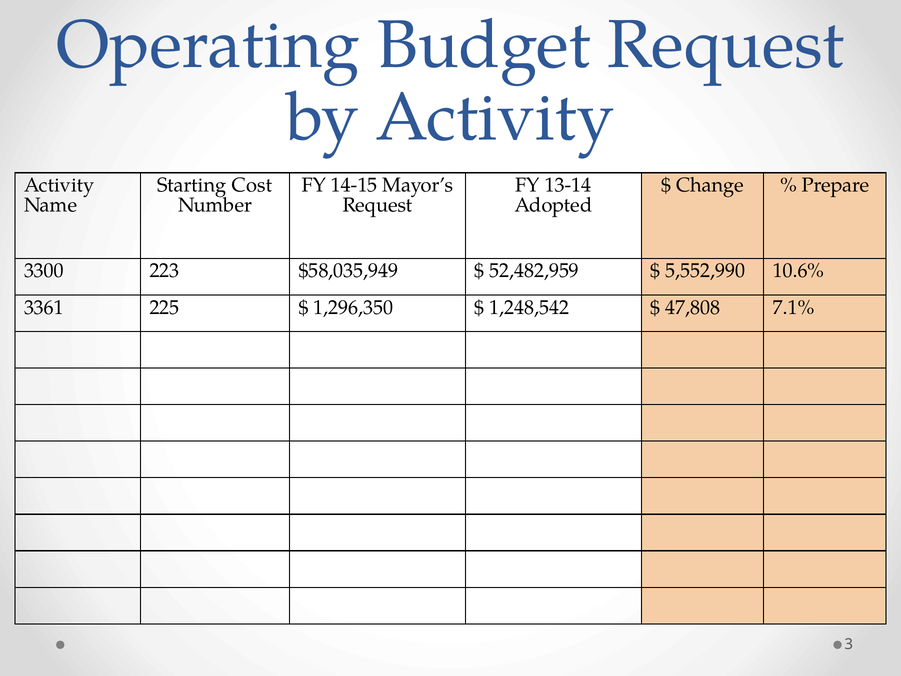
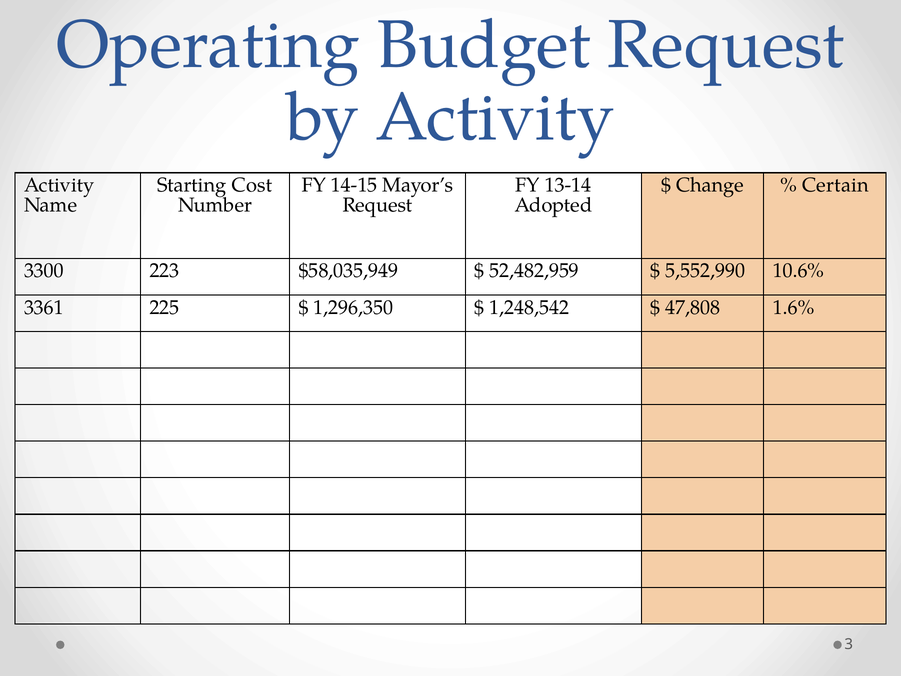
Prepare: Prepare -> Certain (835, 185)
7.1%: 7.1% -> 1.6% (794, 307)
